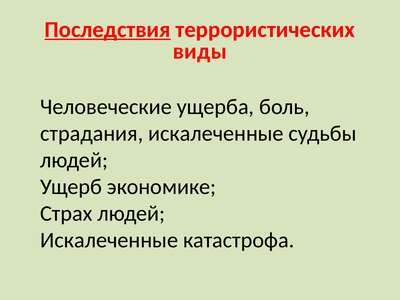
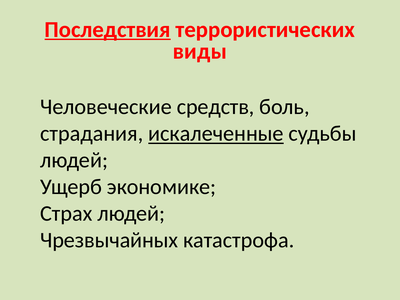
ущерба: ущерба -> средств (216, 107)
искалеченные underline: none -> present (216, 134)
Искалеченные: Искалеченные -> Чрезвычайных (109, 240)
